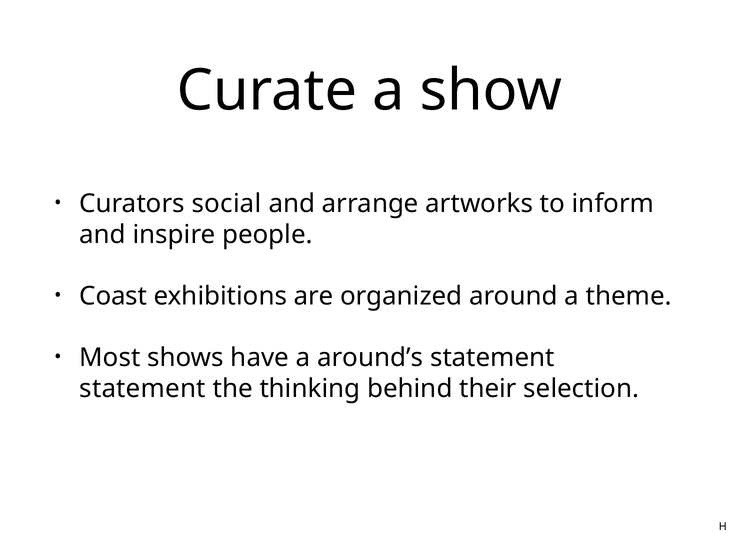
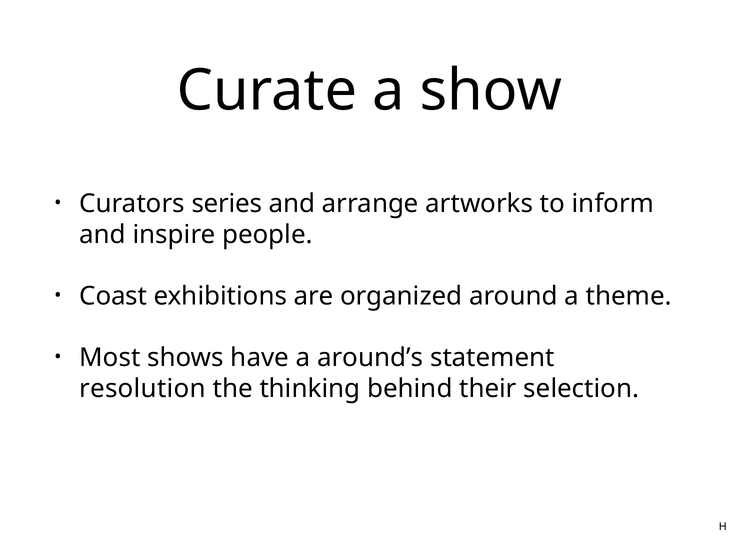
social: social -> series (227, 204)
statement: statement -> resolution (143, 389)
